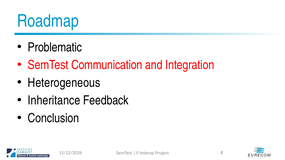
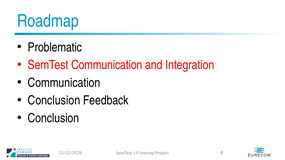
Heterogeneous: Heterogeneous -> Communication (64, 83)
Inheritance: Inheritance -> Conclusion (54, 101)
